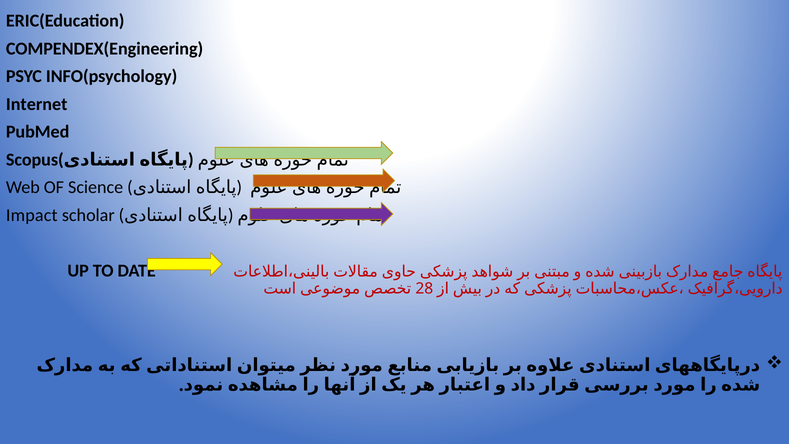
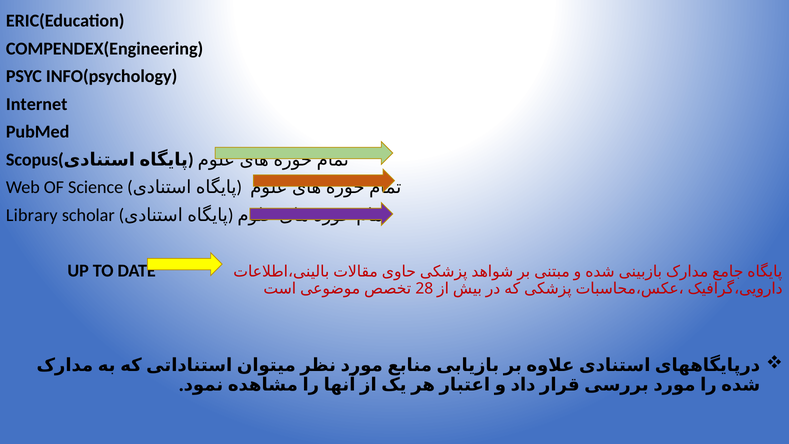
Impact: Impact -> Library (32, 215)
